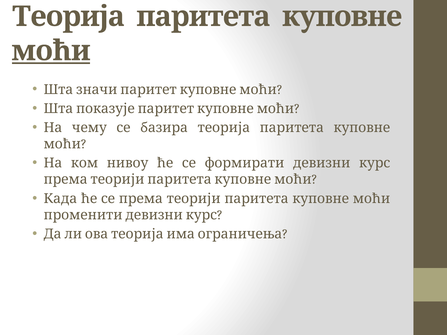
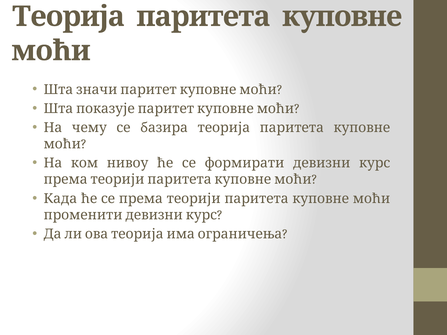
моћи underline: present -> none (51, 51)
